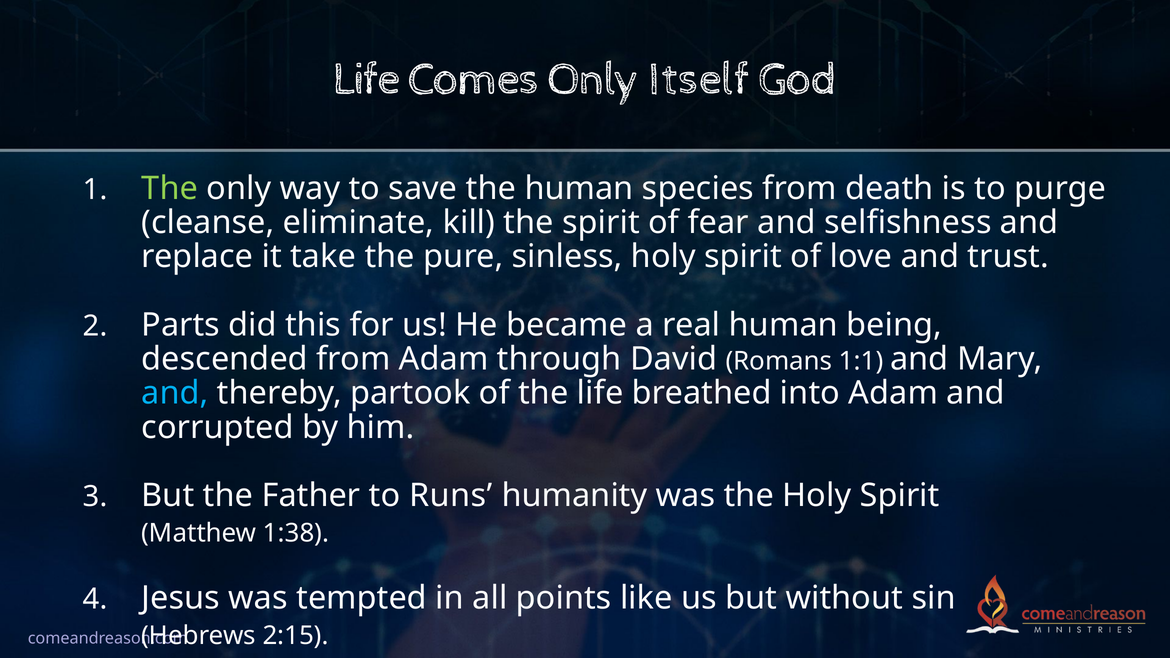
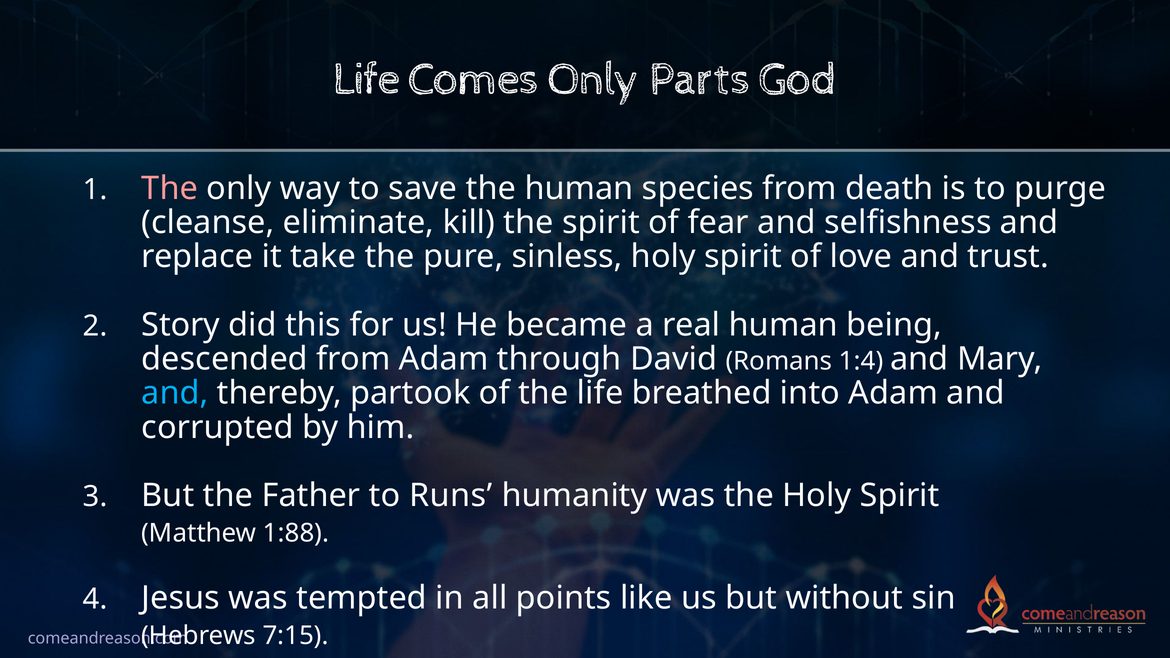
Itself: Itself -> Parts (700, 79)
The colour: light green -> pink (170, 189)
Parts: Parts -> Story (181, 325)
1:1: 1:1 -> 1:4 (861, 361)
1:38: 1:38 -> 1:88 (296, 533)
2:15: 2:15 -> 7:15 (296, 636)
